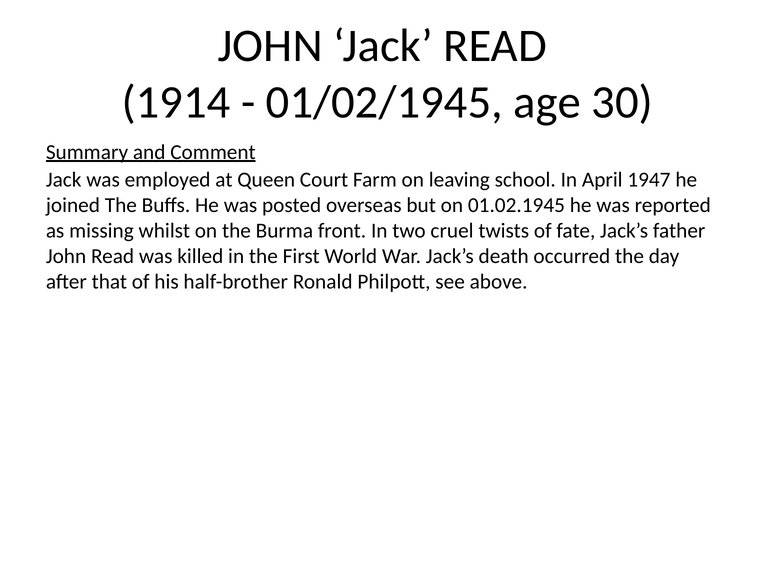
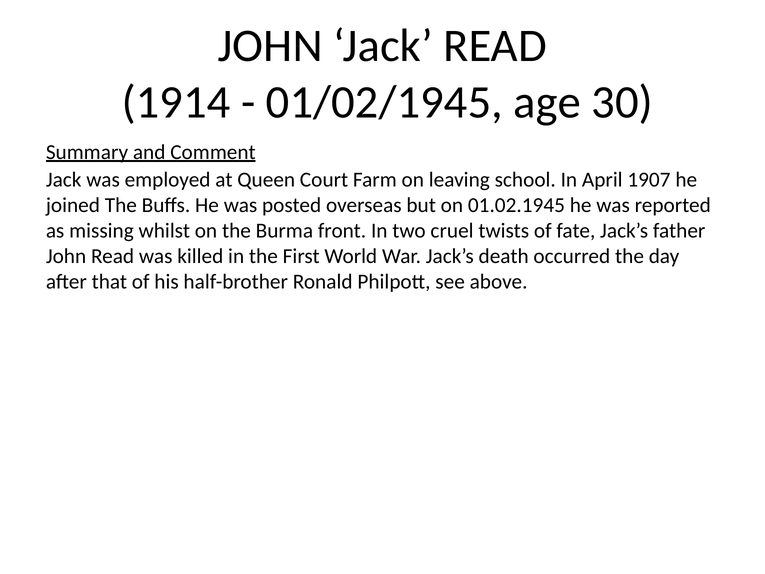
1947: 1947 -> 1907 (649, 180)
